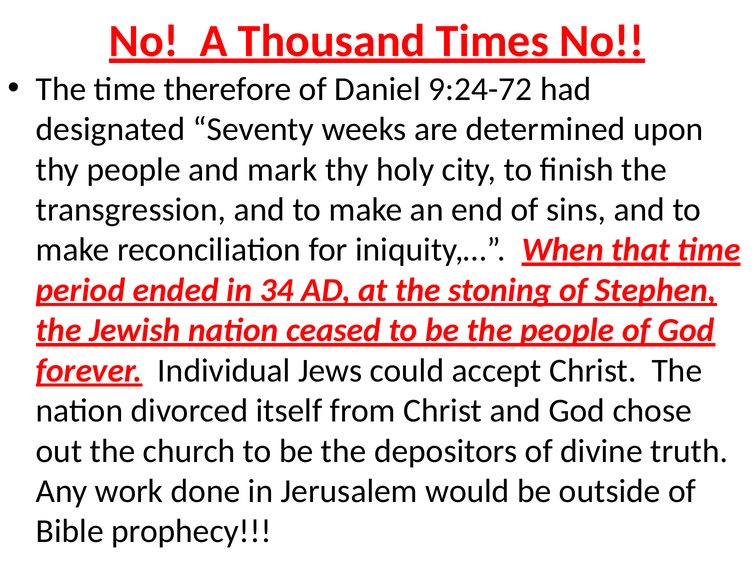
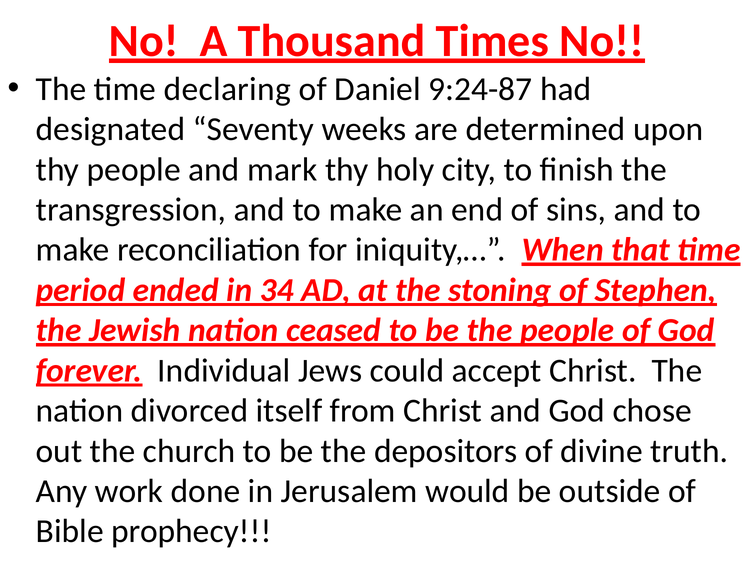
therefore: therefore -> declaring (227, 89)
9:24-72: 9:24-72 -> 9:24-87 (480, 89)
